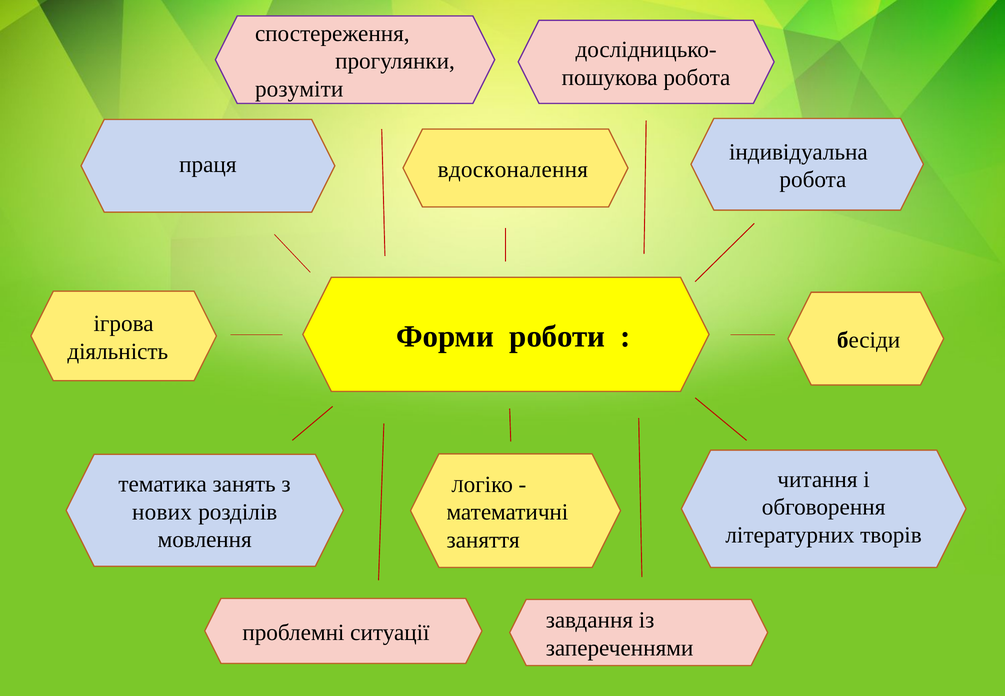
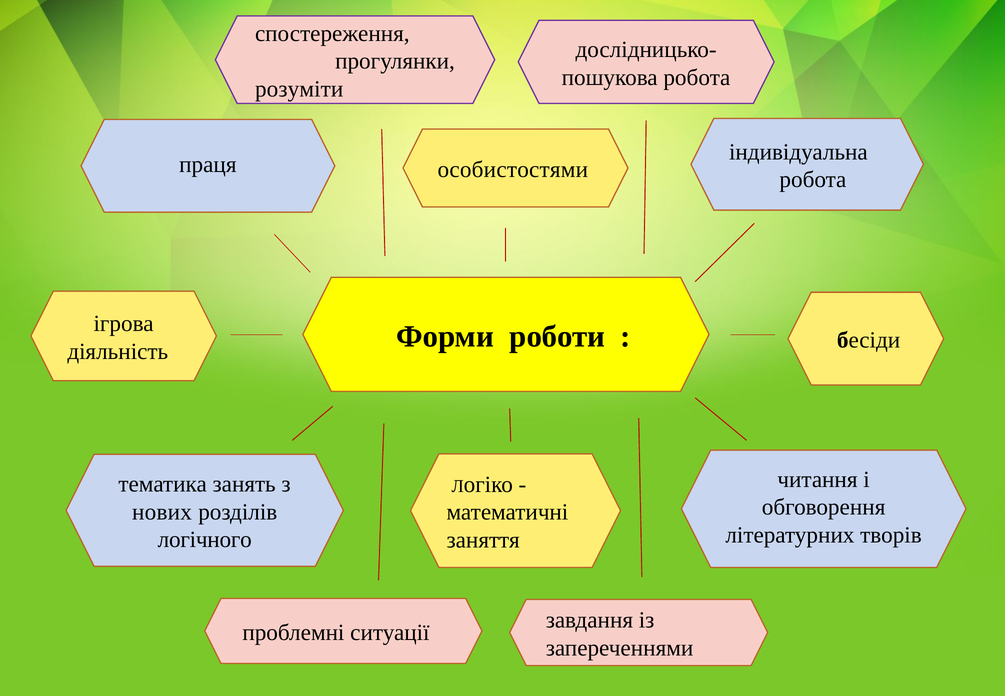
вдосконалення: вдосконалення -> особистостями (513, 170)
мовлення: мовлення -> логічного (205, 540)
